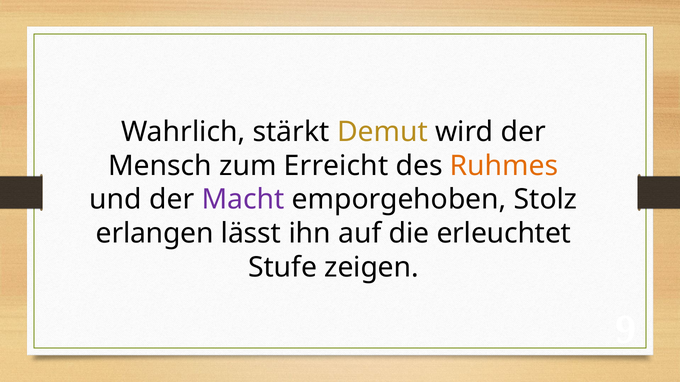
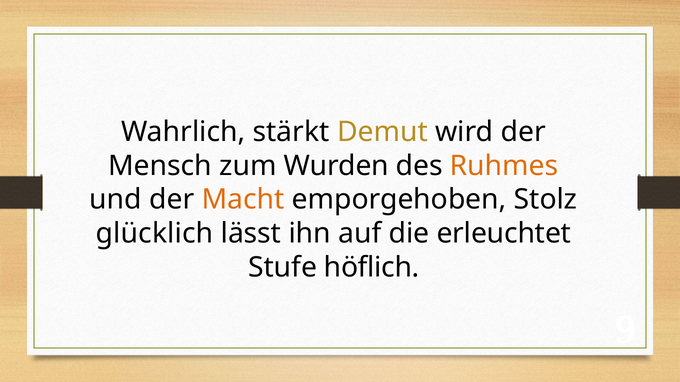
Erreicht: Erreicht -> Wurden (336, 166)
Macht colour: purple -> orange (243, 200)
erlangen: erlangen -> glücklich (155, 234)
zeigen: zeigen -> höflich (372, 268)
